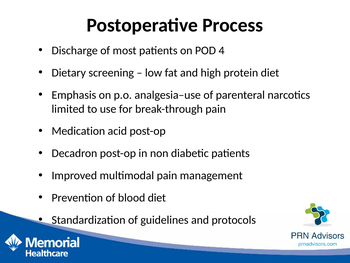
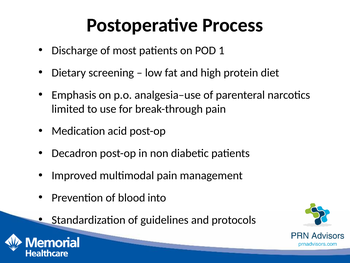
4: 4 -> 1 (222, 50)
blood diet: diet -> into (157, 197)
